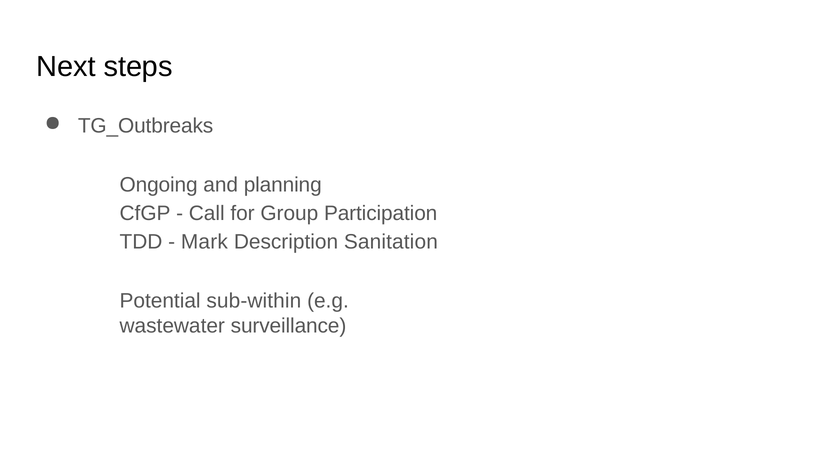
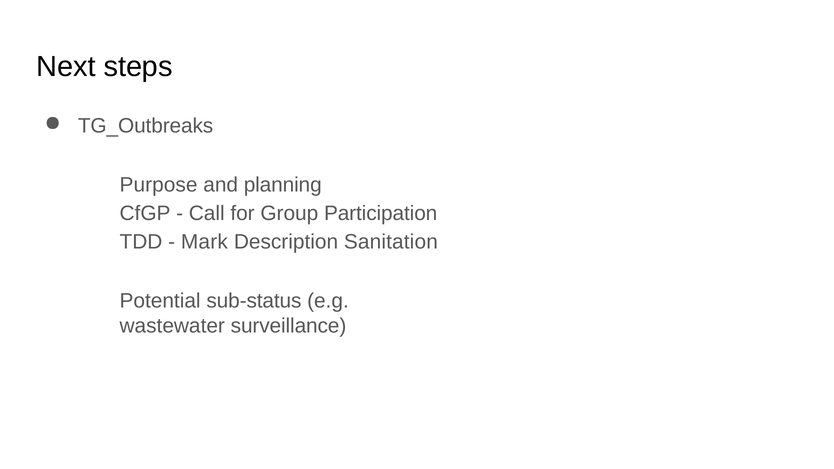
Ongoing: Ongoing -> Purpose (159, 185)
sub-within: sub-within -> sub-status (254, 301)
